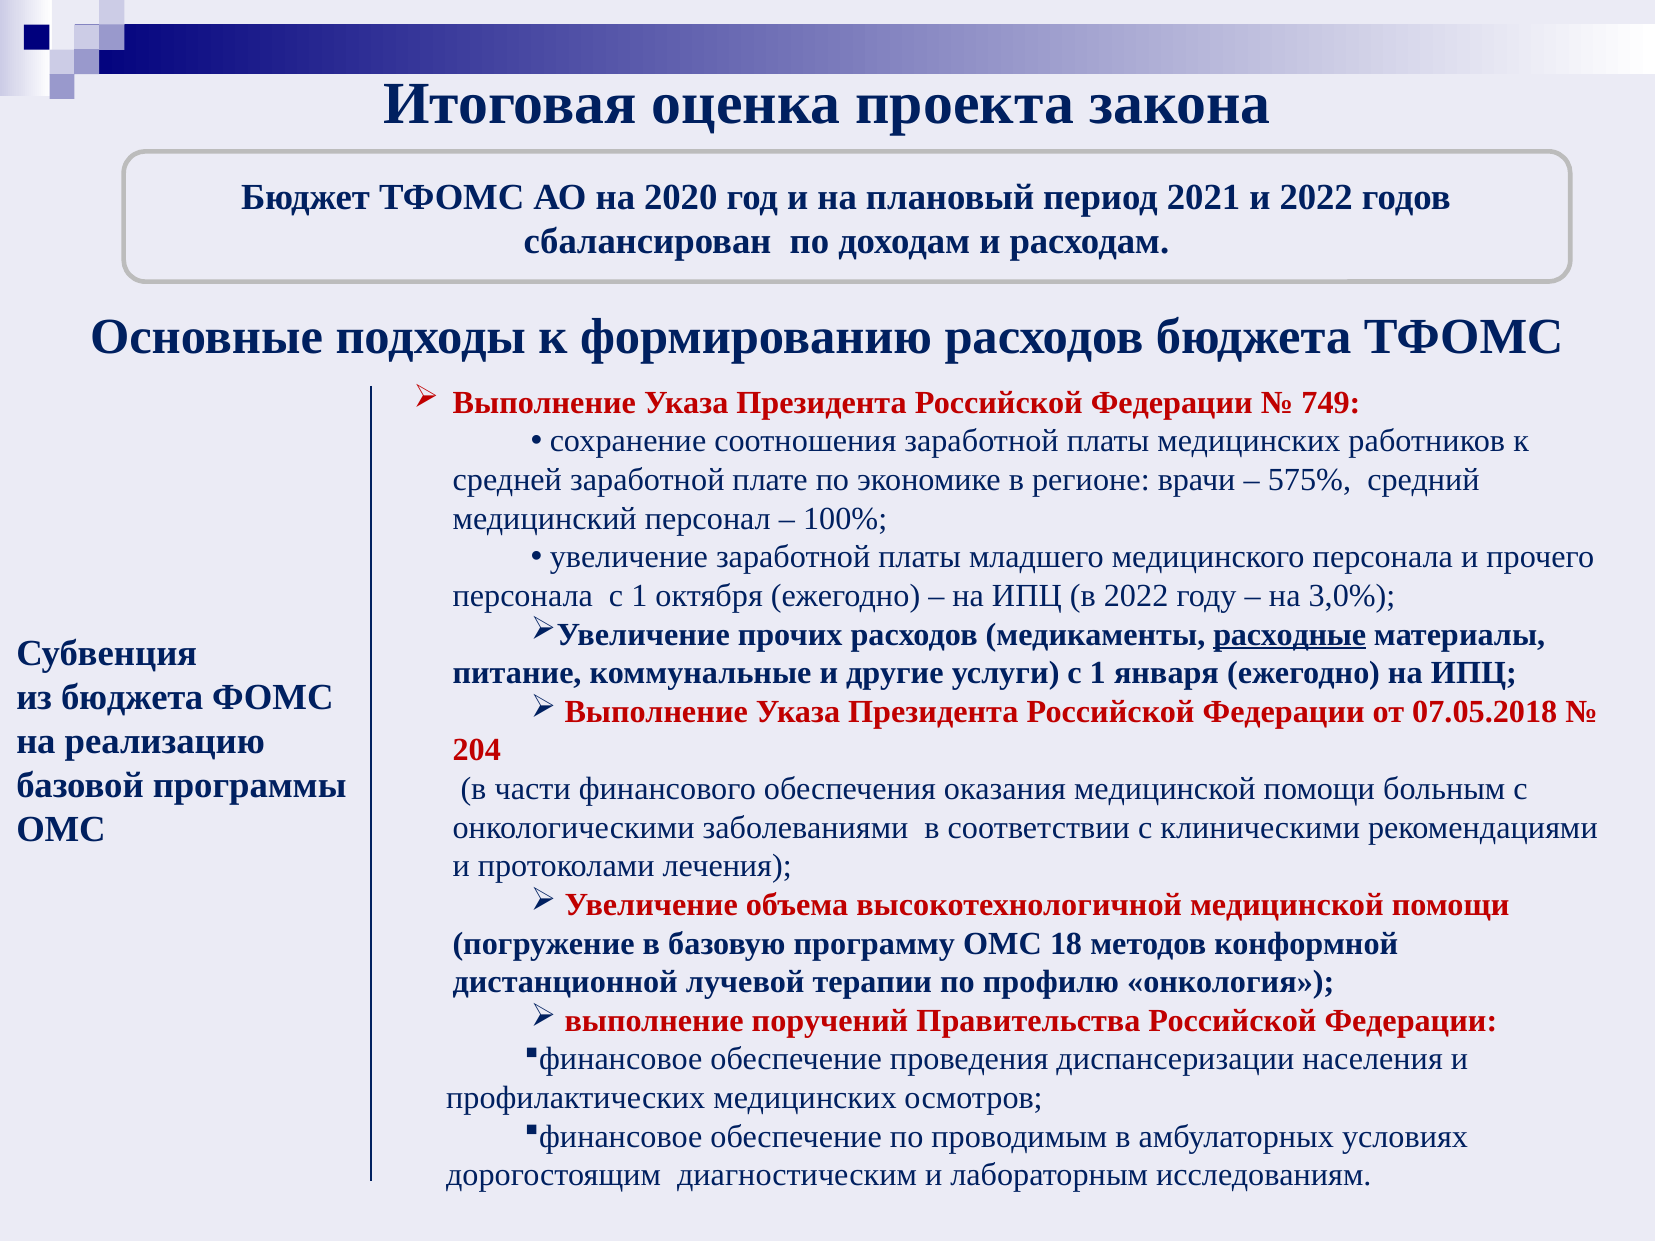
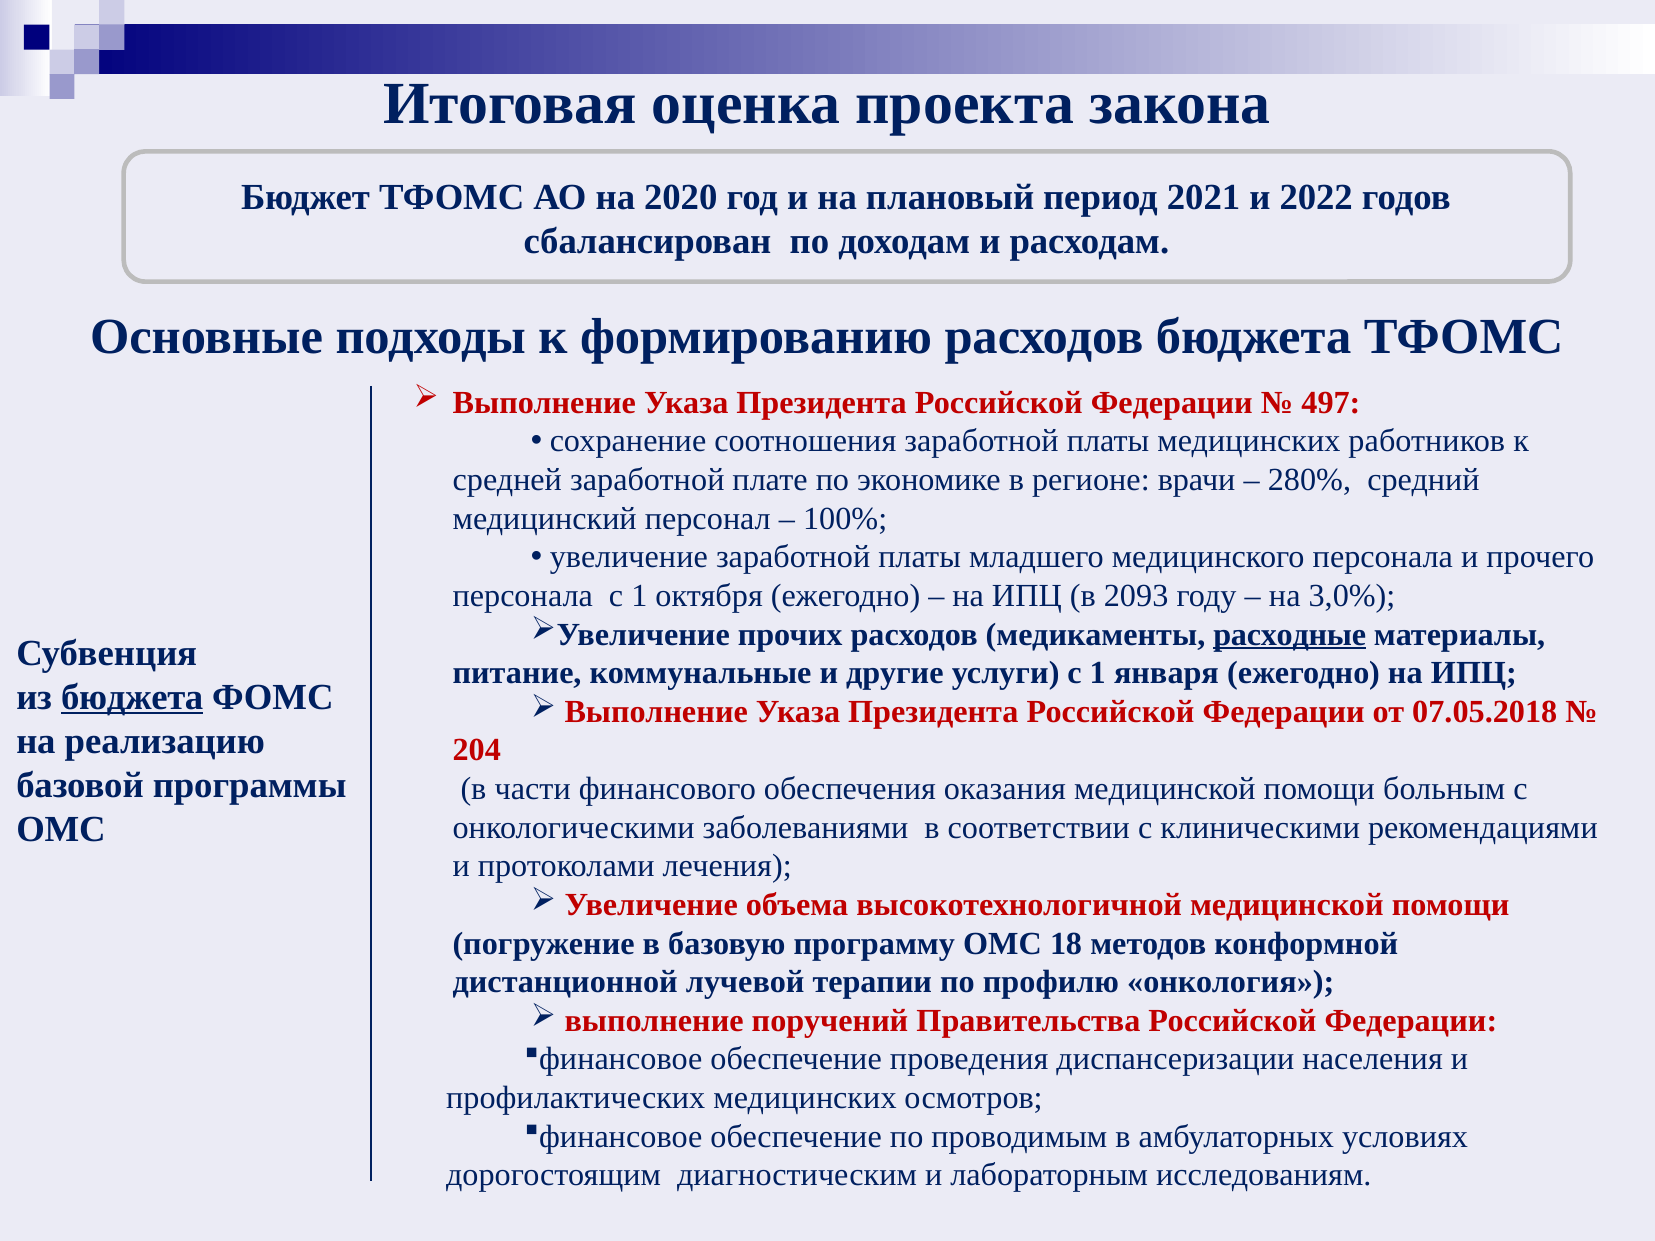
749: 749 -> 497 (1331, 403)
575%: 575% -> 280% (1309, 480)
в 2022: 2022 -> 2093 (1136, 596)
бюджета underline: none -> present (132, 698)
